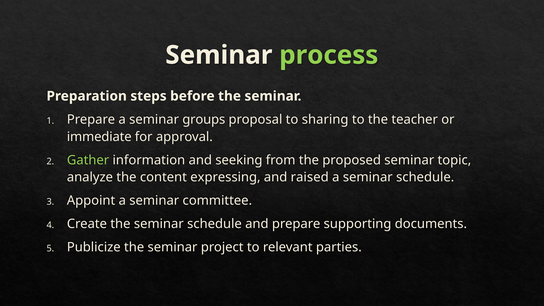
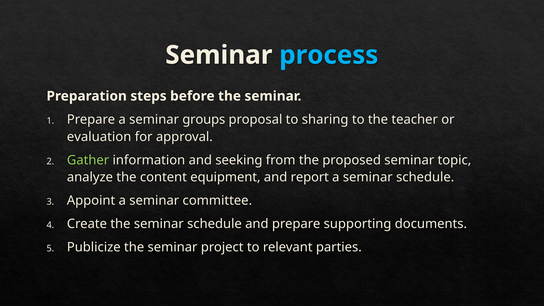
process colour: light green -> light blue (329, 55)
immediate: immediate -> evaluation (99, 137)
expressing: expressing -> equipment (225, 177)
raised: raised -> report (310, 177)
